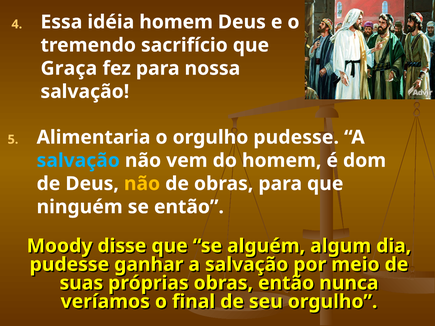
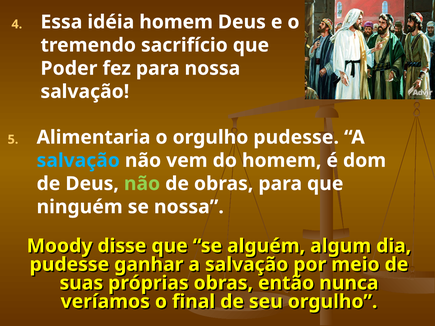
Graça: Graça -> Poder (69, 68)
não colour: yellow -> light green (142, 184)
se então: então -> nossa (189, 207)
